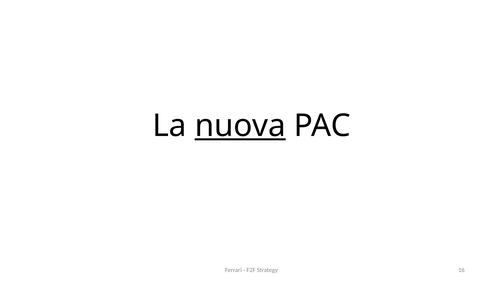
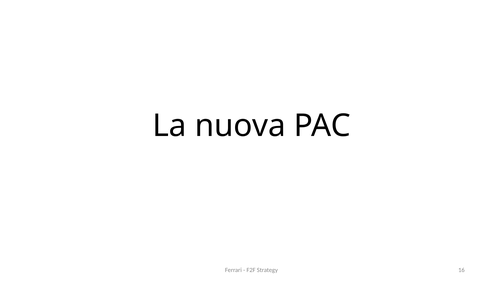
nuova underline: present -> none (240, 126)
